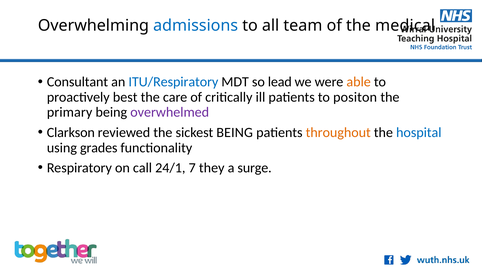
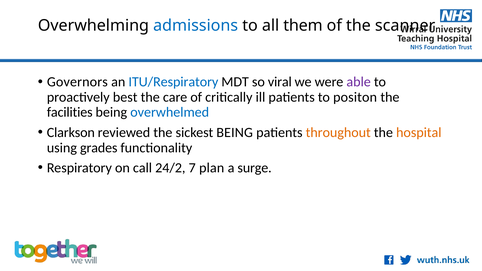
team: team -> them (303, 25)
medical: medical -> scanner (405, 25)
Consultant: Consultant -> Governors (77, 82)
lead: lead -> viral (280, 82)
able colour: orange -> purple (359, 82)
primary: primary -> facilities (70, 112)
overwhelmed colour: purple -> blue (170, 112)
hospital colour: blue -> orange (419, 133)
24/1: 24/1 -> 24/2 (170, 168)
they: they -> plan (212, 168)
